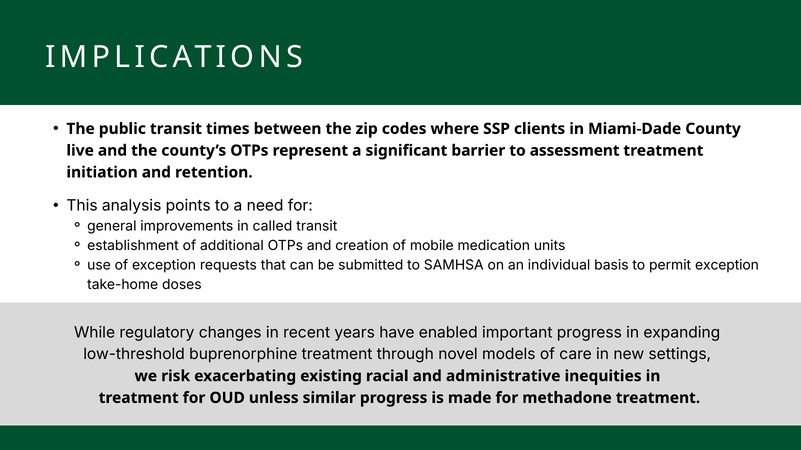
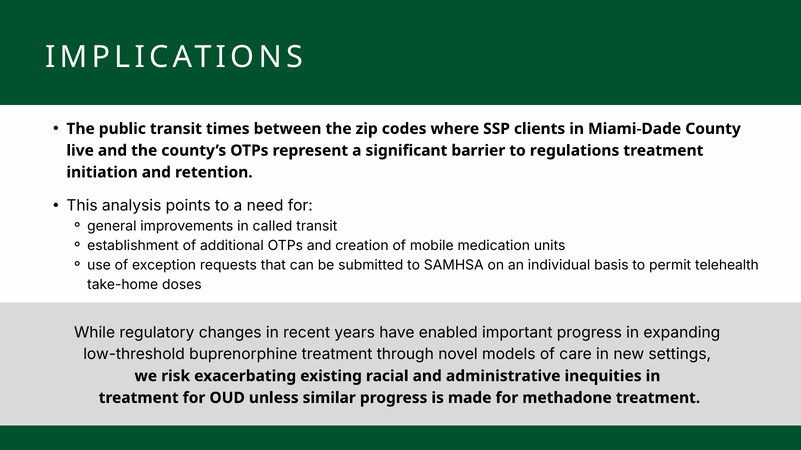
assessment: assessment -> regulations (575, 151)
permit exception: exception -> telehealth (727, 265)
